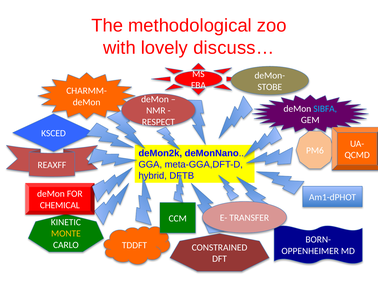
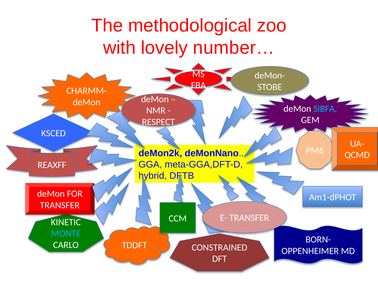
discuss…: discuss… -> number… (234, 48)
CHEMICAL: CHEMICAL -> TRANSFER (60, 205)
MONTE colour: yellow -> light blue (66, 233)
